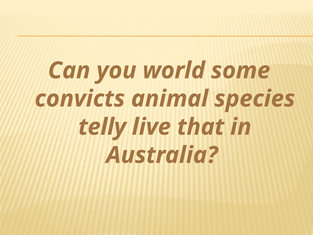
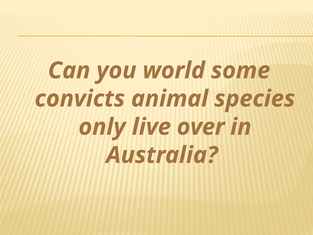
telly: telly -> only (102, 127)
that: that -> over (201, 127)
